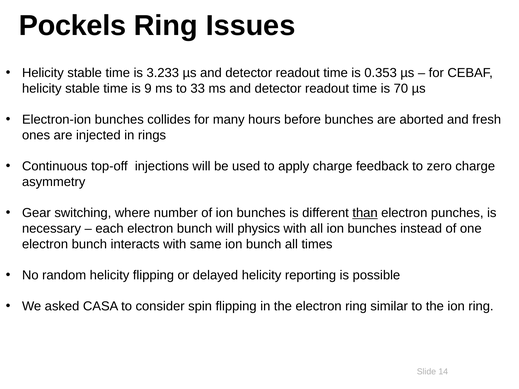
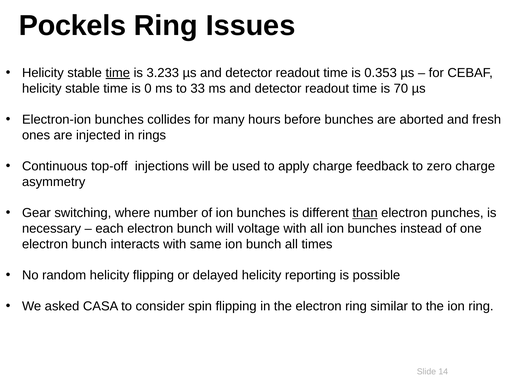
time underline: none -> present (118, 73)
9: 9 -> 0 (148, 89)
physics: physics -> voltage (259, 229)
